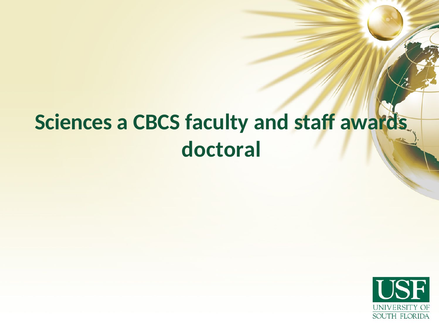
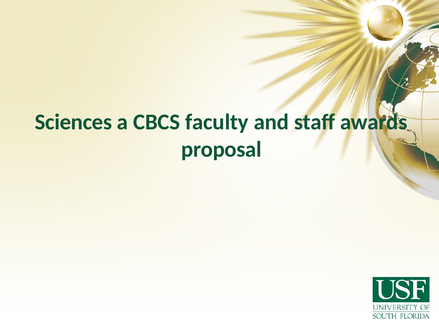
doctoral: doctoral -> proposal (221, 149)
